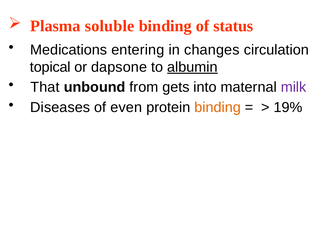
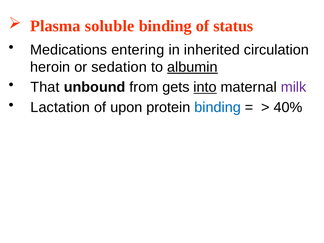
changes: changes -> inherited (212, 50)
topical: topical -> heroin (50, 67)
dapsone: dapsone -> sedation (119, 67)
into underline: none -> present (205, 87)
Diseases: Diseases -> Lactation (60, 107)
even: even -> upon (126, 107)
binding colour: orange -> blue (218, 107)
19%: 19% -> 40% (288, 107)
